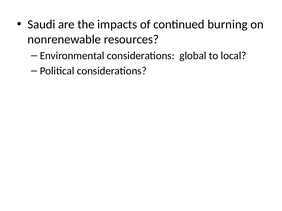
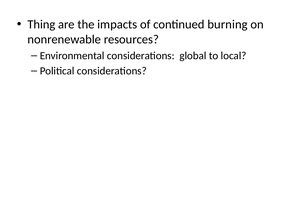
Saudi: Saudi -> Thing (41, 24)
